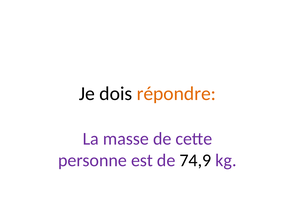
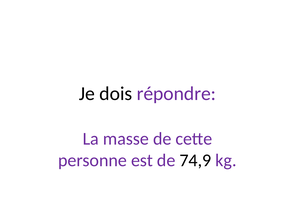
répondre colour: orange -> purple (176, 94)
